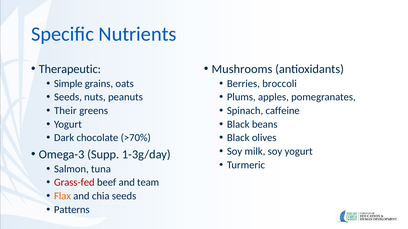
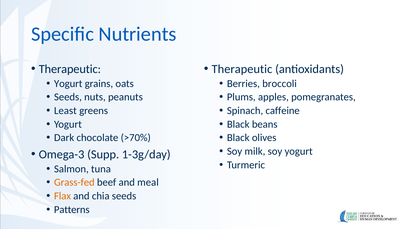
Mushrooms: Mushrooms -> Therapeutic (242, 69)
Simple: Simple -> Yogurt (68, 84)
Their: Their -> Least (65, 111)
Grass-fed colour: red -> orange (74, 183)
team: team -> meal (148, 183)
